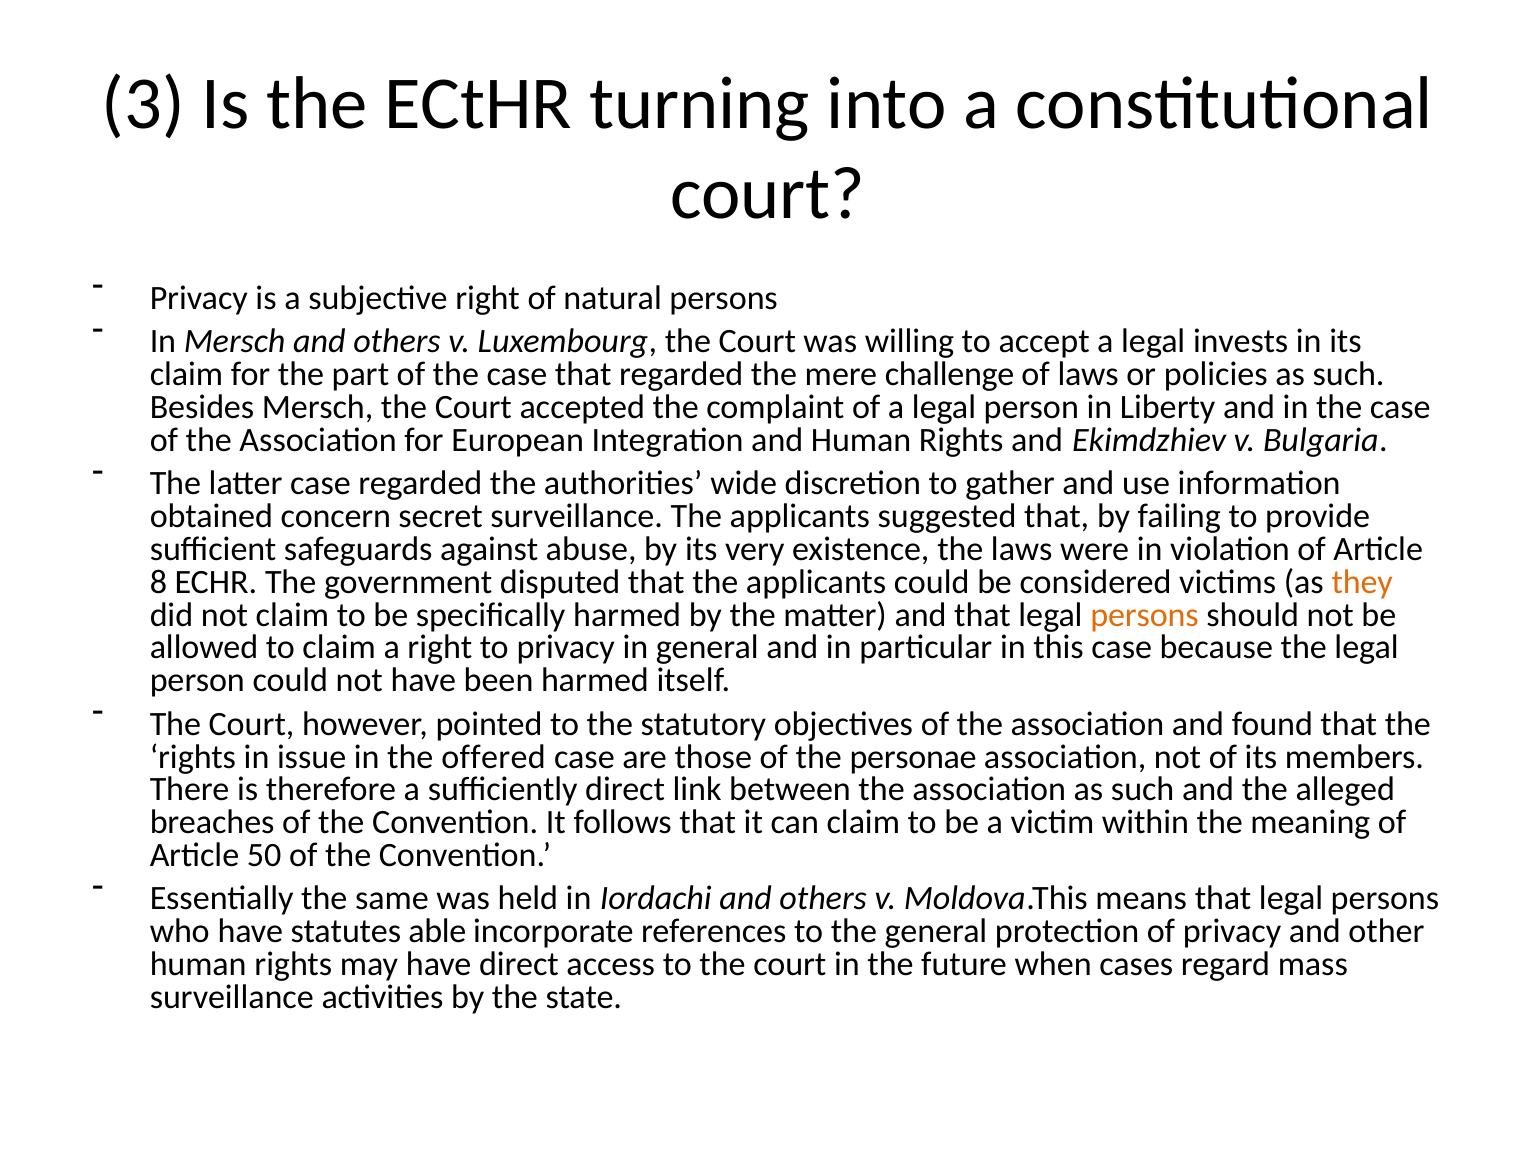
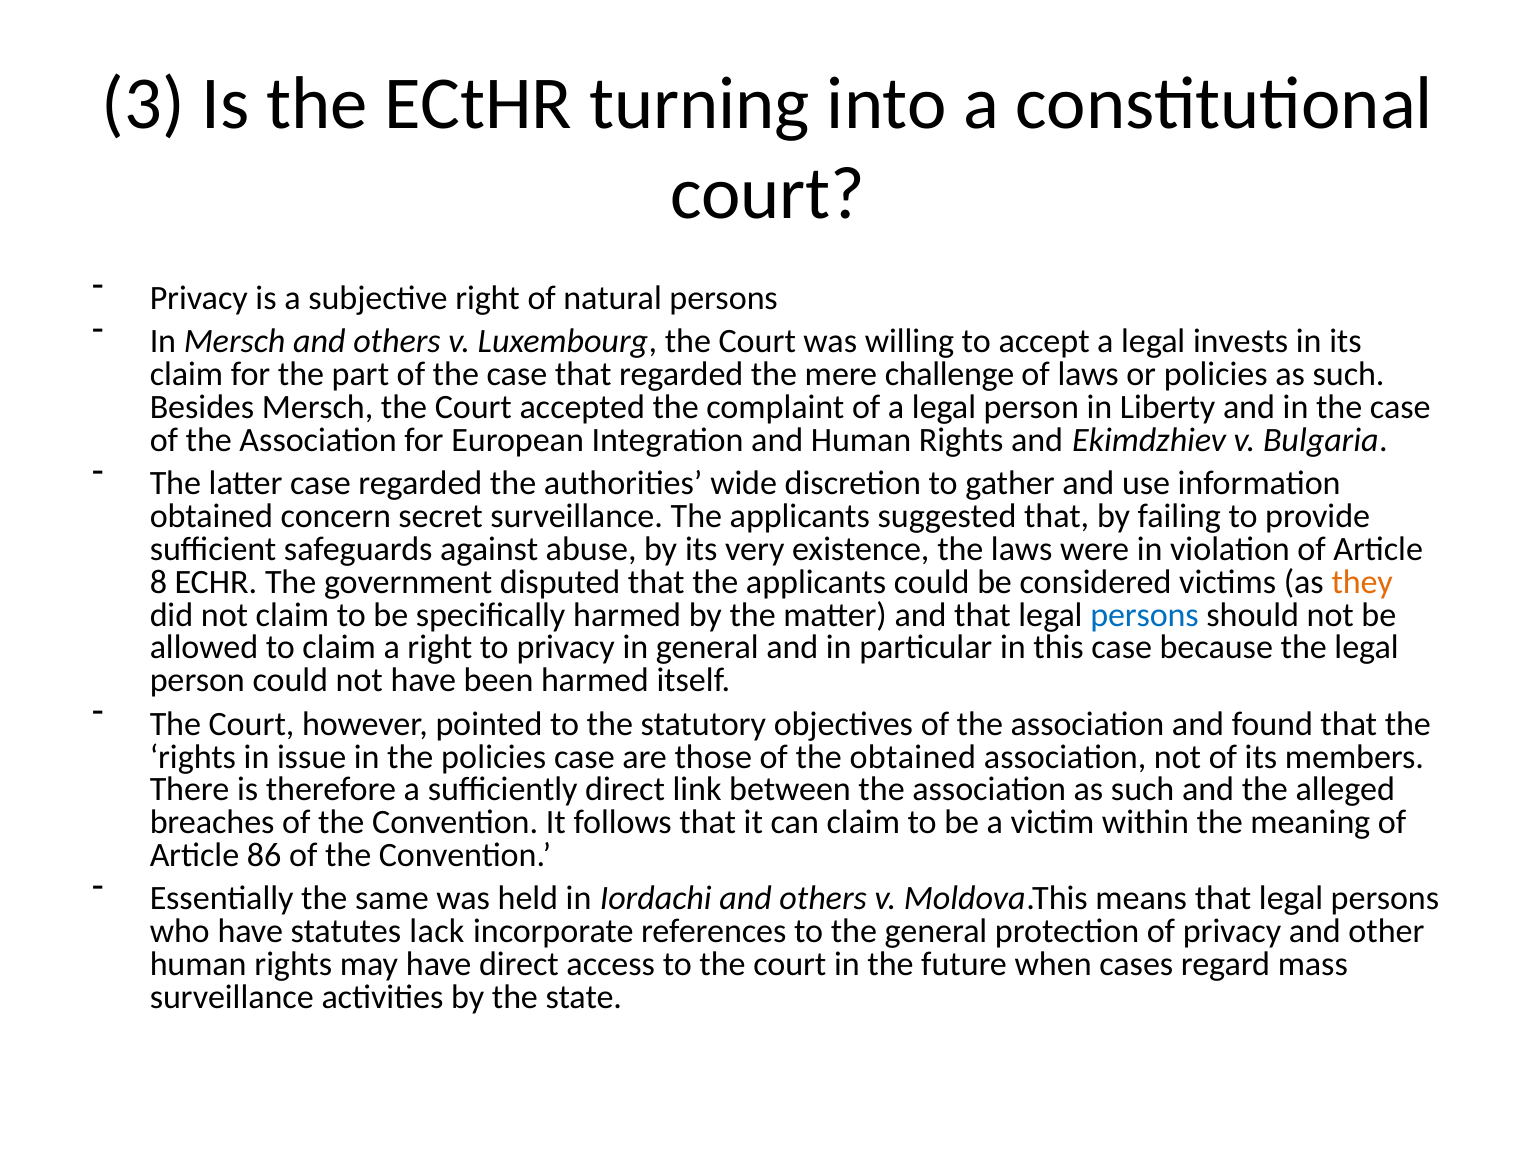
persons colour: orange -> blue (1145, 615)
the offered: offered -> policies (494, 757)
the personae: personae -> obtained (913, 757)
50: 50 -> 86 (264, 855)
able: able -> lack (437, 932)
